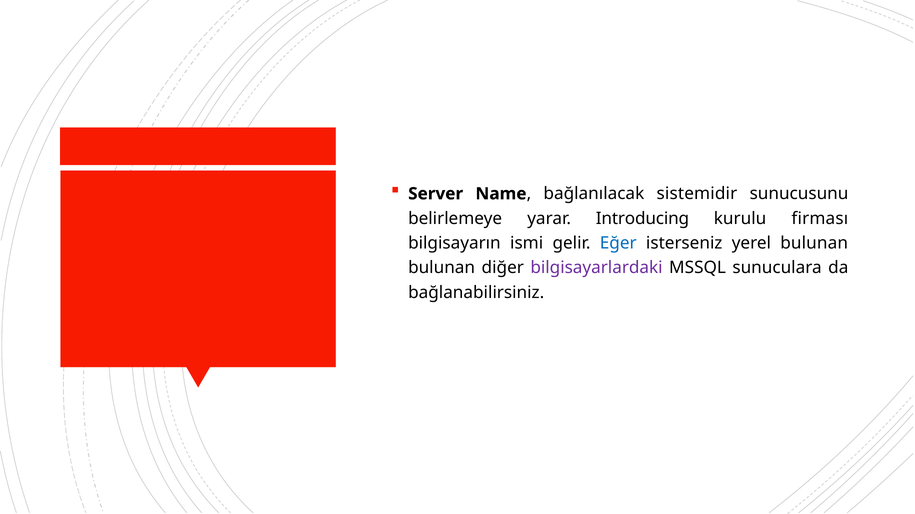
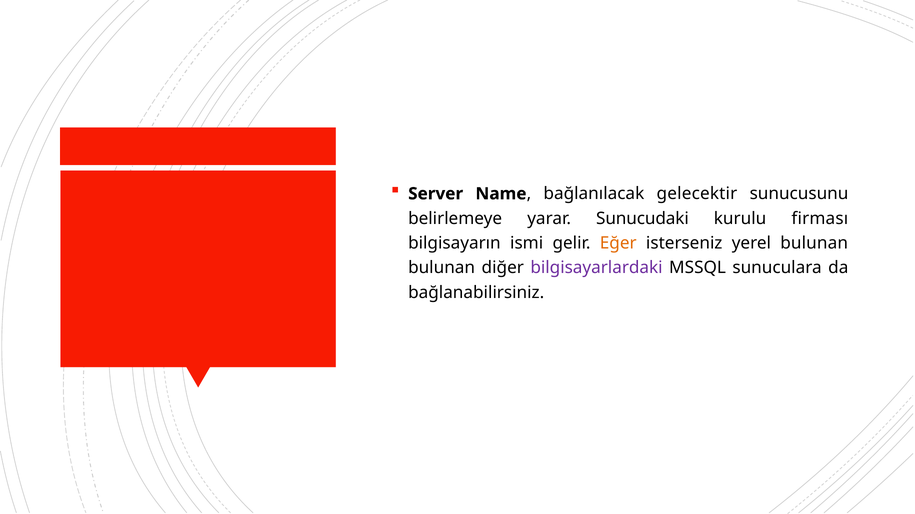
sistemidir: sistemidir -> gelecektir (697, 194)
Introducing: Introducing -> Sunucudaki (642, 219)
Eğer colour: blue -> orange (618, 243)
